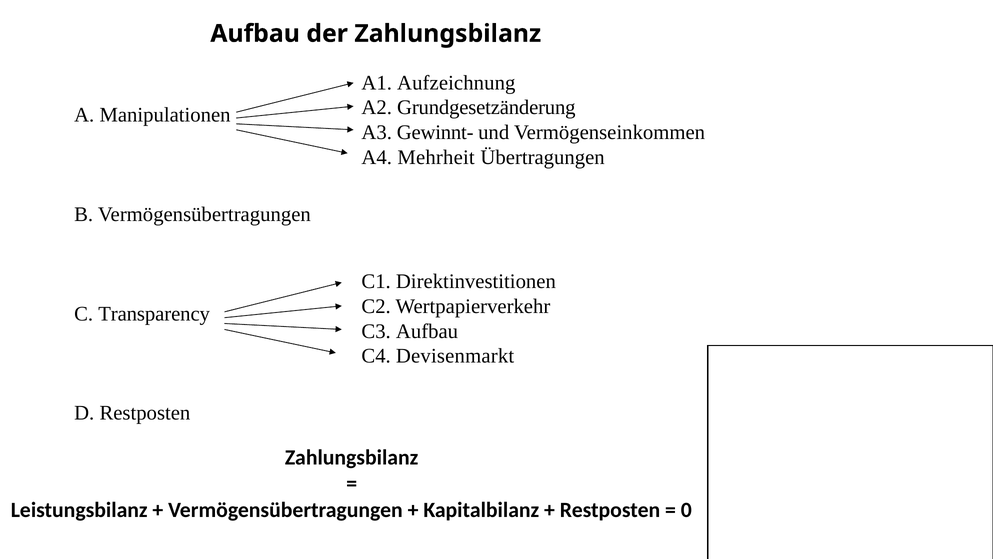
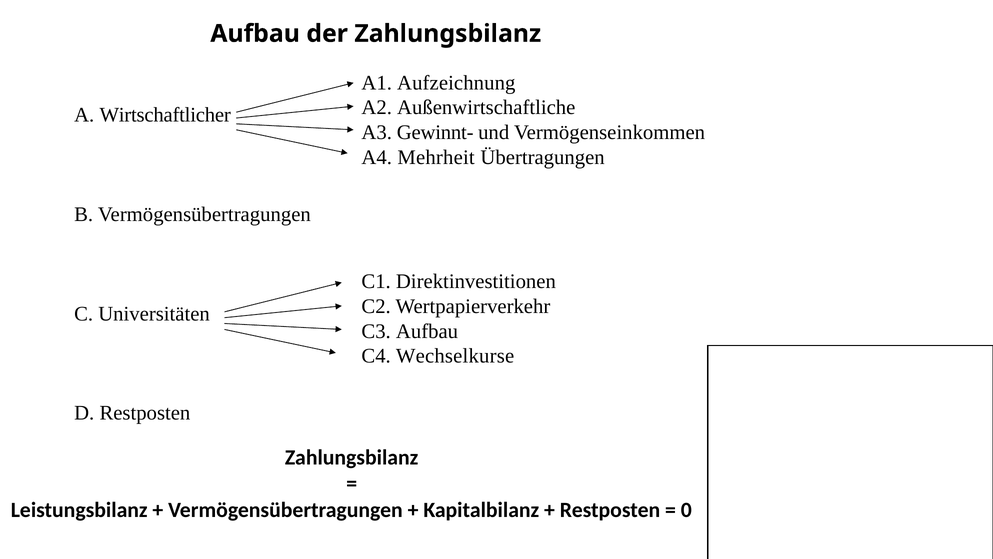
Grundgesetzänderung: Grundgesetzänderung -> Außenwirtschaftliche (486, 108)
Manipulationen: Manipulationen -> Wirtschaftlicher (165, 115)
Transparency: Transparency -> Universitäten (154, 313)
Devisenmarkt: Devisenmarkt -> Wechselkurse (455, 356)
